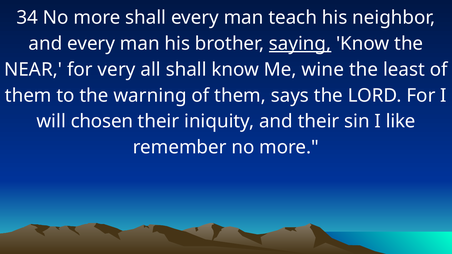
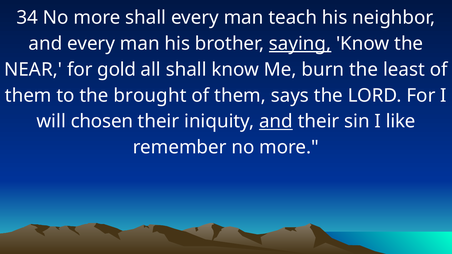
very: very -> gold (117, 70)
wine: wine -> burn (323, 70)
warning: warning -> brought (150, 96)
and underline: none -> present (276, 122)
